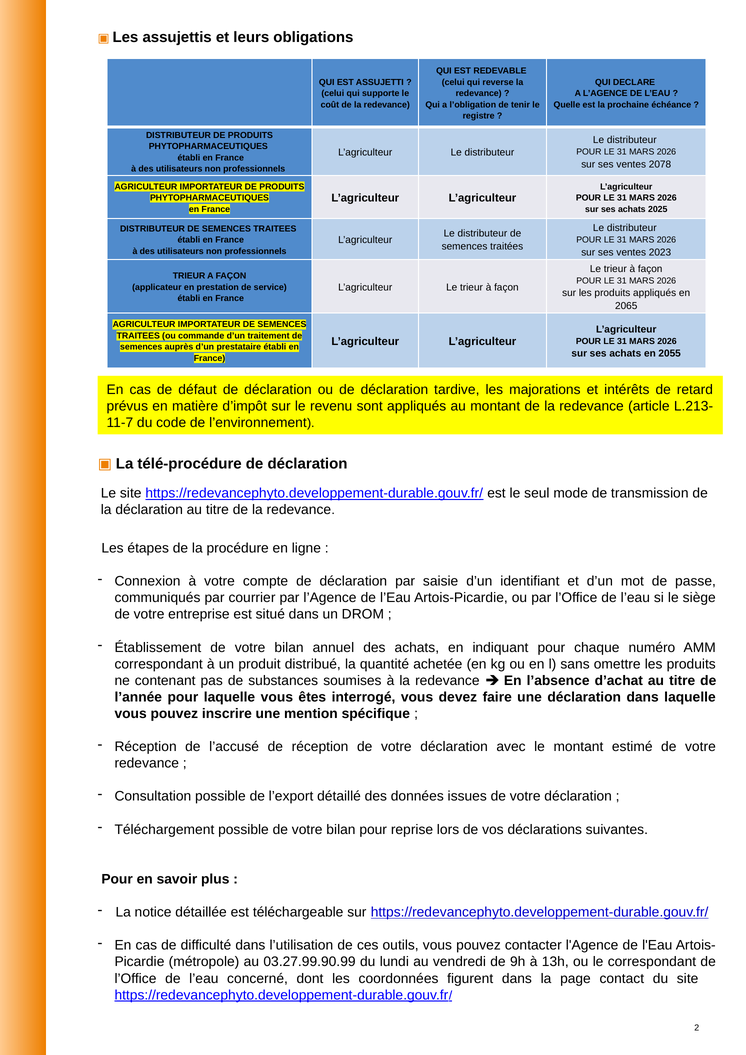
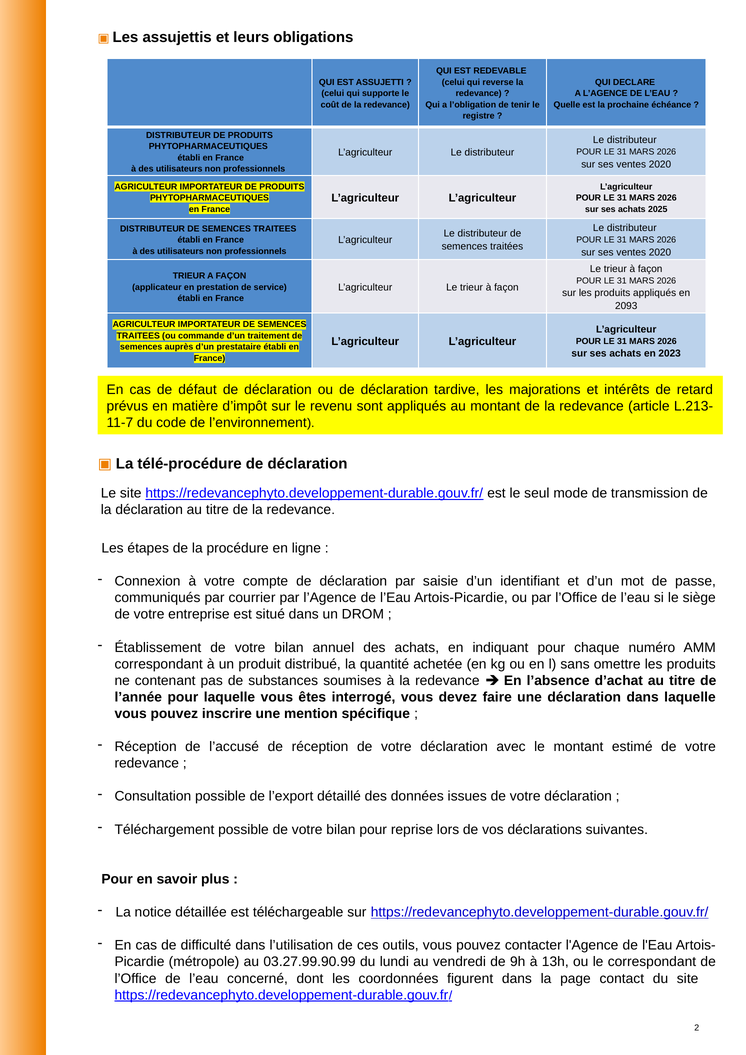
2078: 2078 -> 2020 (660, 164)
2023: 2023 -> 2020 (660, 252)
2065: 2065 -> 2093 (626, 306)
2055: 2055 -> 2023 (670, 354)
